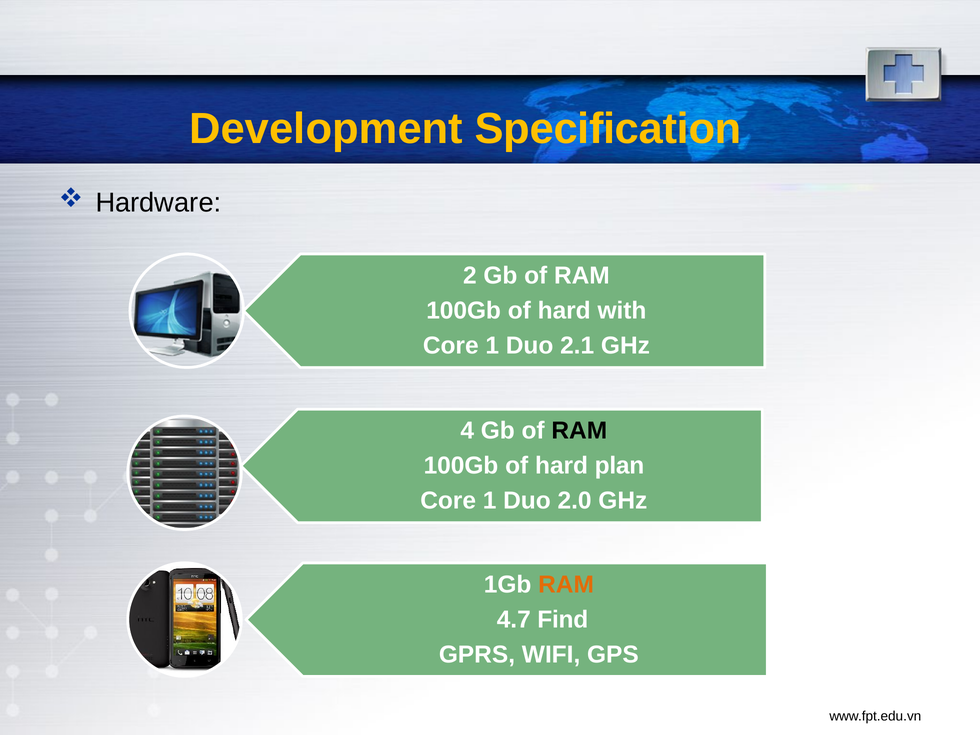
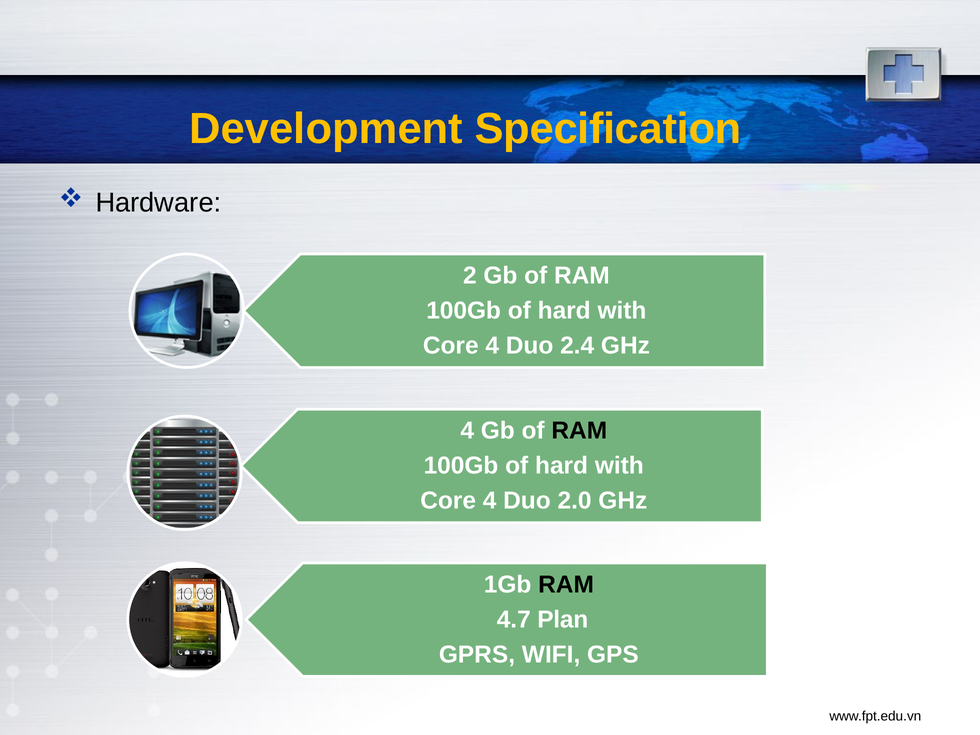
1: 1 -> 4 (492, 346)
2.1: 2.1 -> 2.4 (577, 346)
plan: plan -> with (619, 466)
1: 1 -> 4 (490, 501)
RAM colour: orange -> black (566, 584)
Find: Find -> Plan (563, 619)
